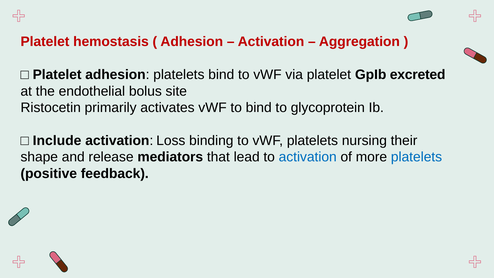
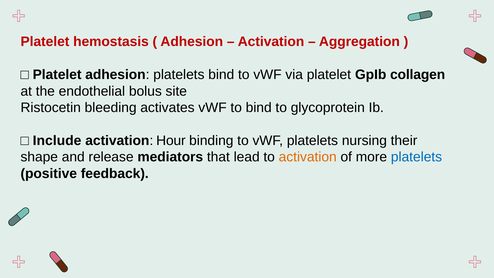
excreted: excreted -> collagen (418, 75)
primarily: primarily -> bleeding (111, 108)
Loss: Loss -> Hour (171, 141)
activation colour: blue -> orange (308, 157)
